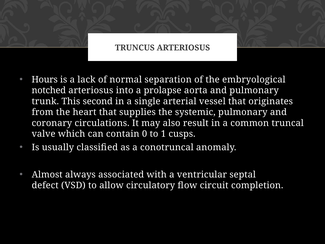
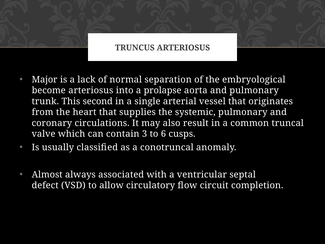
Hours: Hours -> Major (45, 80)
notched: notched -> become (49, 90)
0: 0 -> 3 (145, 134)
1: 1 -> 6 (163, 134)
